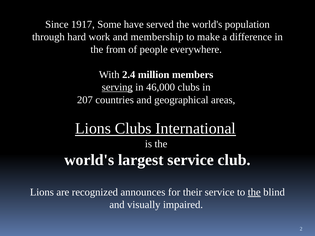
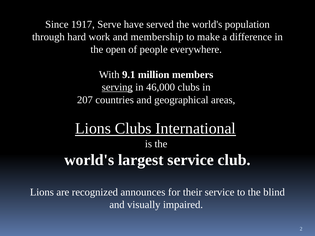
Some: Some -> Serve (109, 24)
from: from -> open (116, 50)
2.4: 2.4 -> 9.1 (129, 75)
the underline: present -> none (254, 192)
